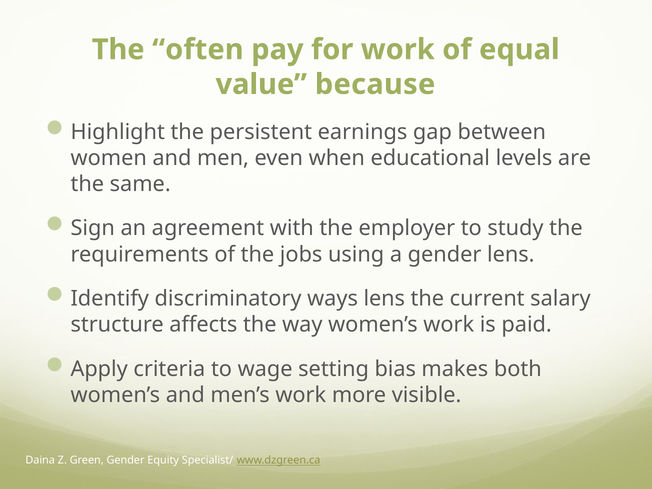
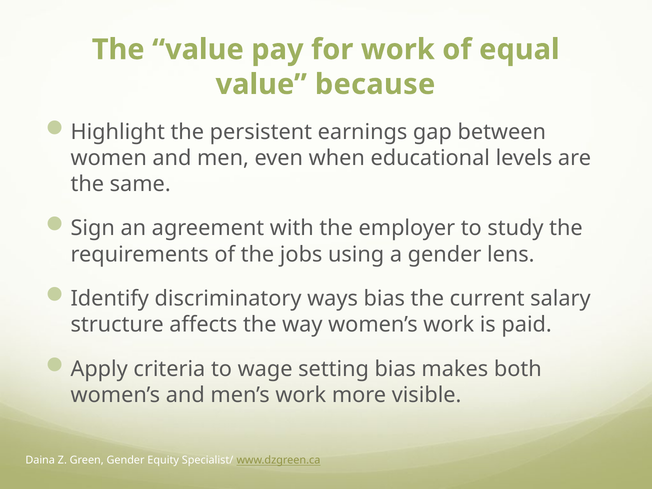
The often: often -> value (198, 50)
ways lens: lens -> bias (384, 299)
